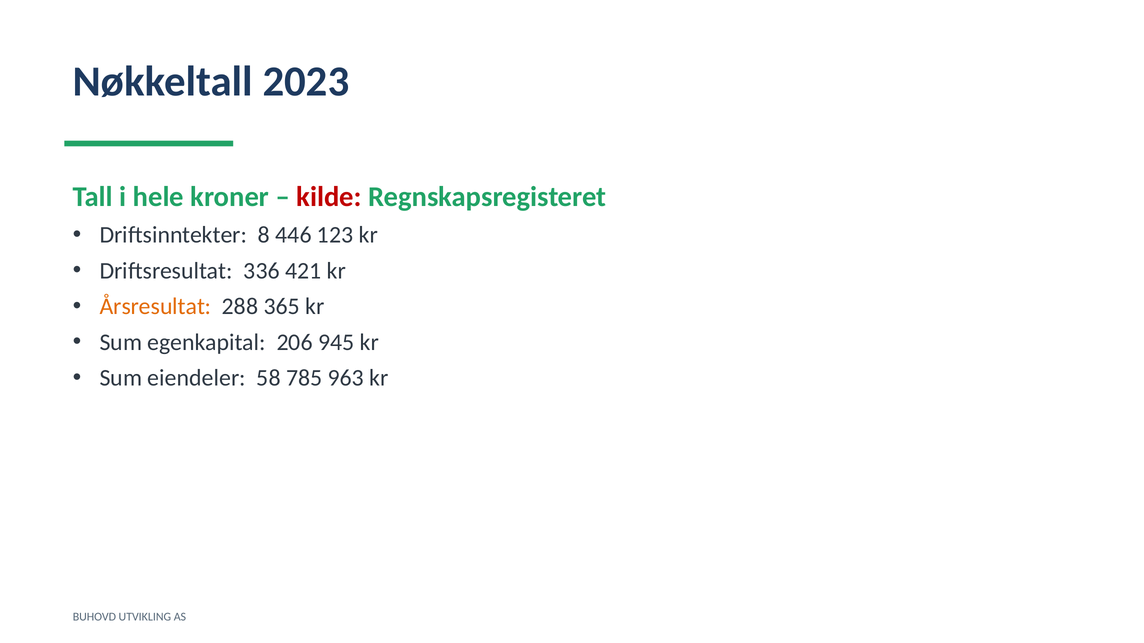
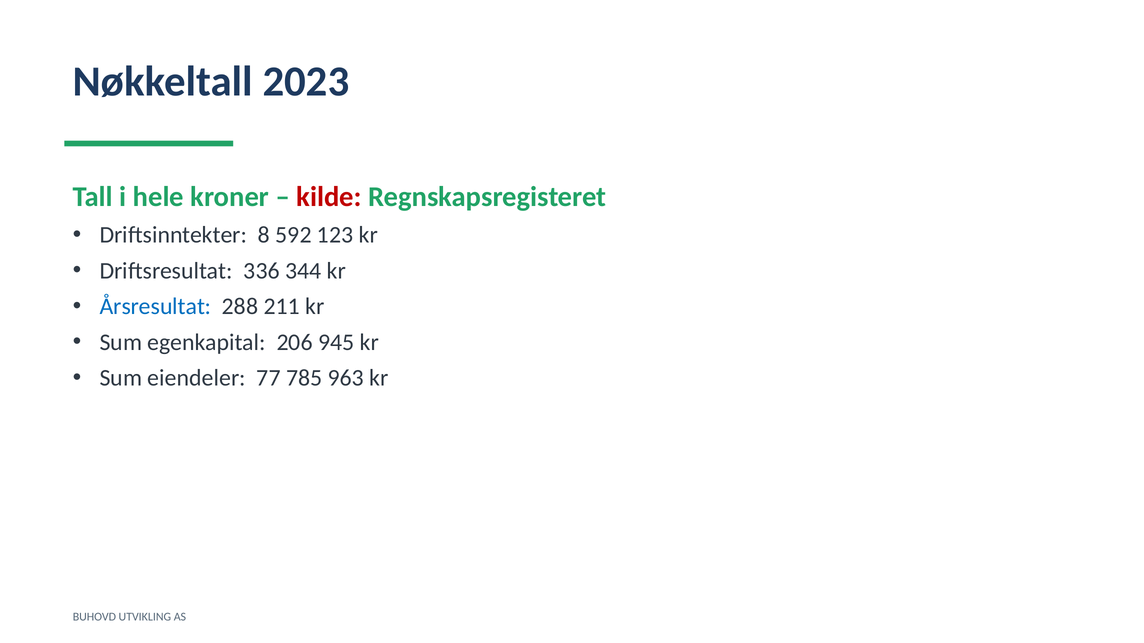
446: 446 -> 592 (293, 235)
421: 421 -> 344 (303, 271)
Årsresultat colour: orange -> blue (155, 307)
365: 365 -> 211 (282, 307)
58: 58 -> 77 (269, 378)
